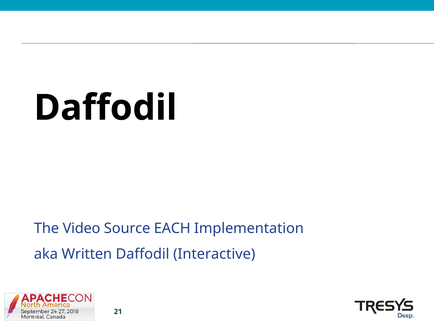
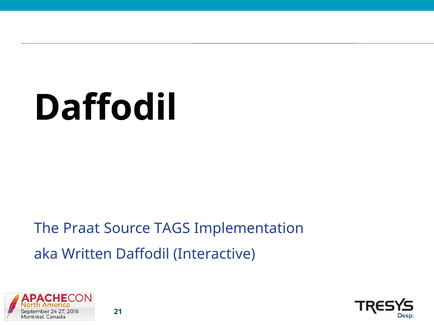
Video: Video -> Praat (81, 229)
EACH: EACH -> TAGS (172, 229)
